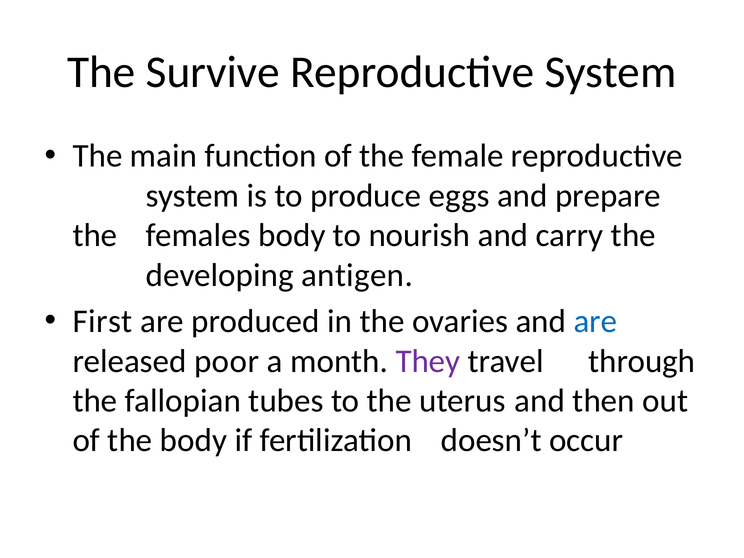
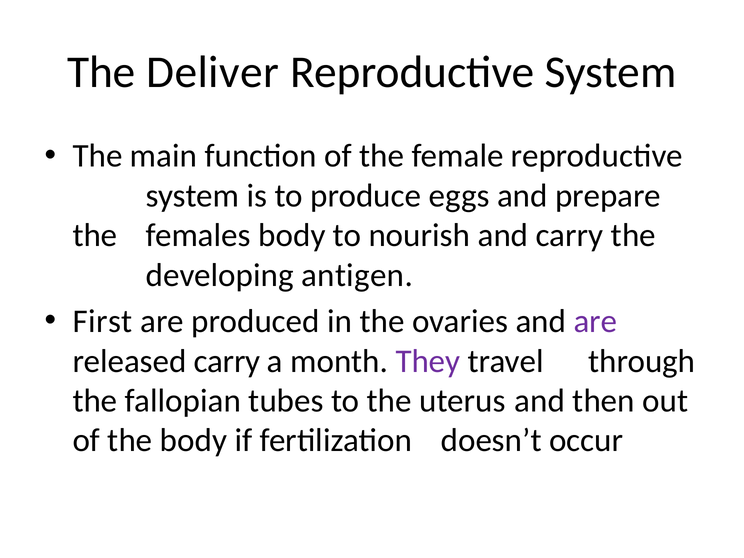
Survive: Survive -> Deliver (213, 72)
are colour: blue -> purple (595, 321)
released poor: poor -> carry (227, 361)
